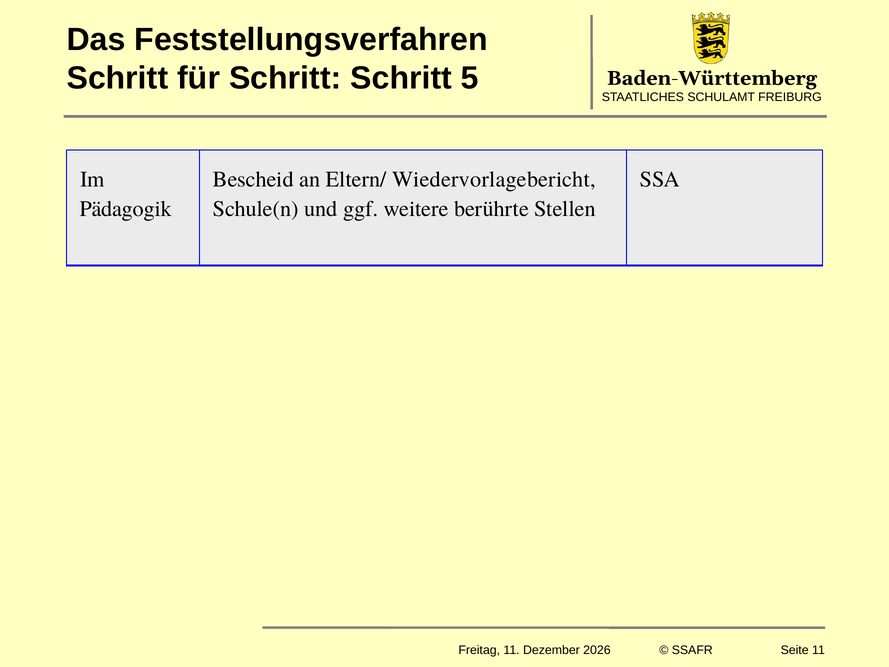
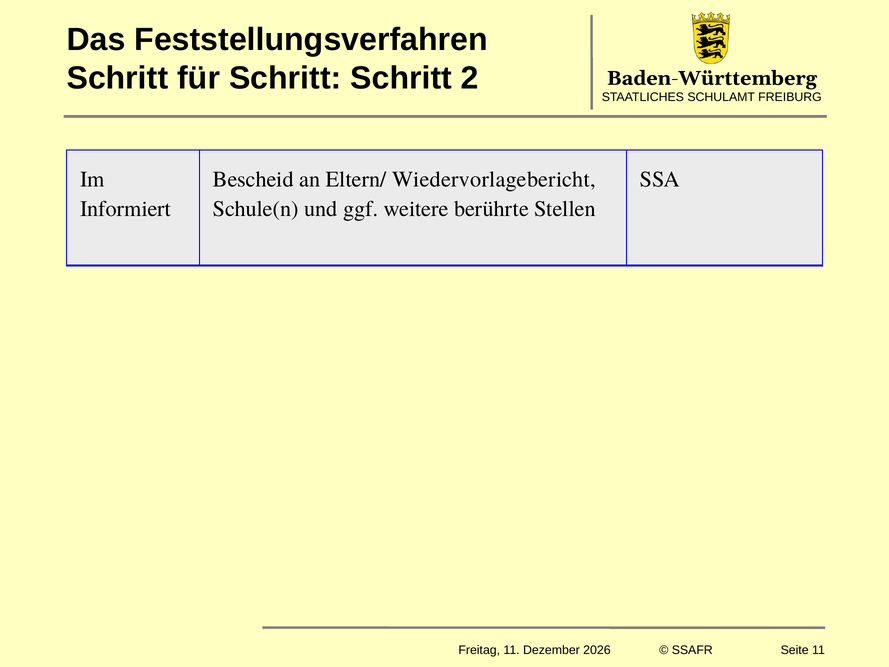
5: 5 -> 2 (470, 78)
Pädagogik: Pädagogik -> Informiert (126, 209)
